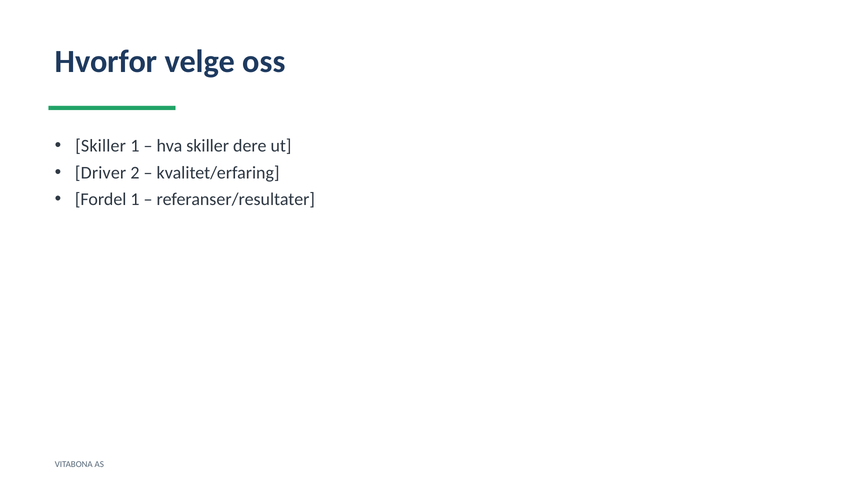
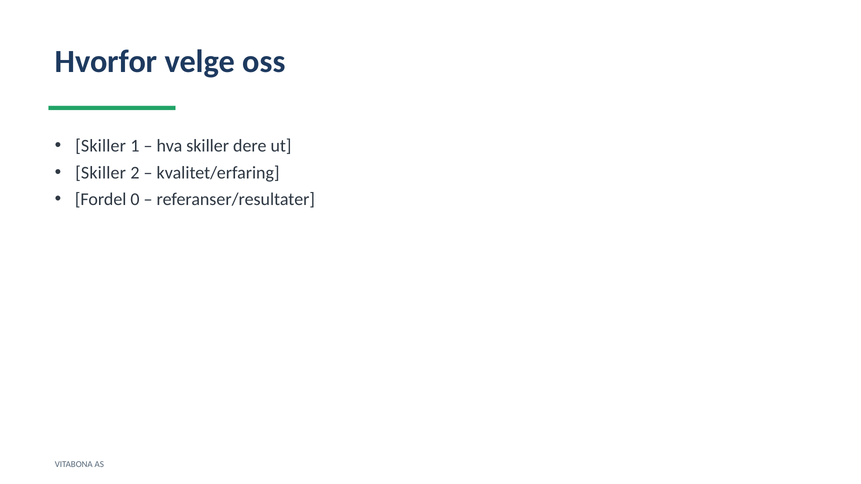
Driver: Driver -> Skiller (101, 173)
Fordel 1: 1 -> 0 (135, 200)
